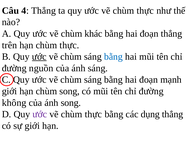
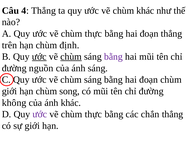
thực: thực -> khác (145, 11)
khác: khác -> thực (93, 34)
hạn chùm thực: thực -> định (69, 45)
chùm underline: none -> present (71, 57)
bằng colour: blue -> purple (113, 57)
đoạn mạnh: mạnh -> chùm (171, 80)
ánh song: song -> khác (71, 103)
dụng: dụng -> chắn (150, 114)
